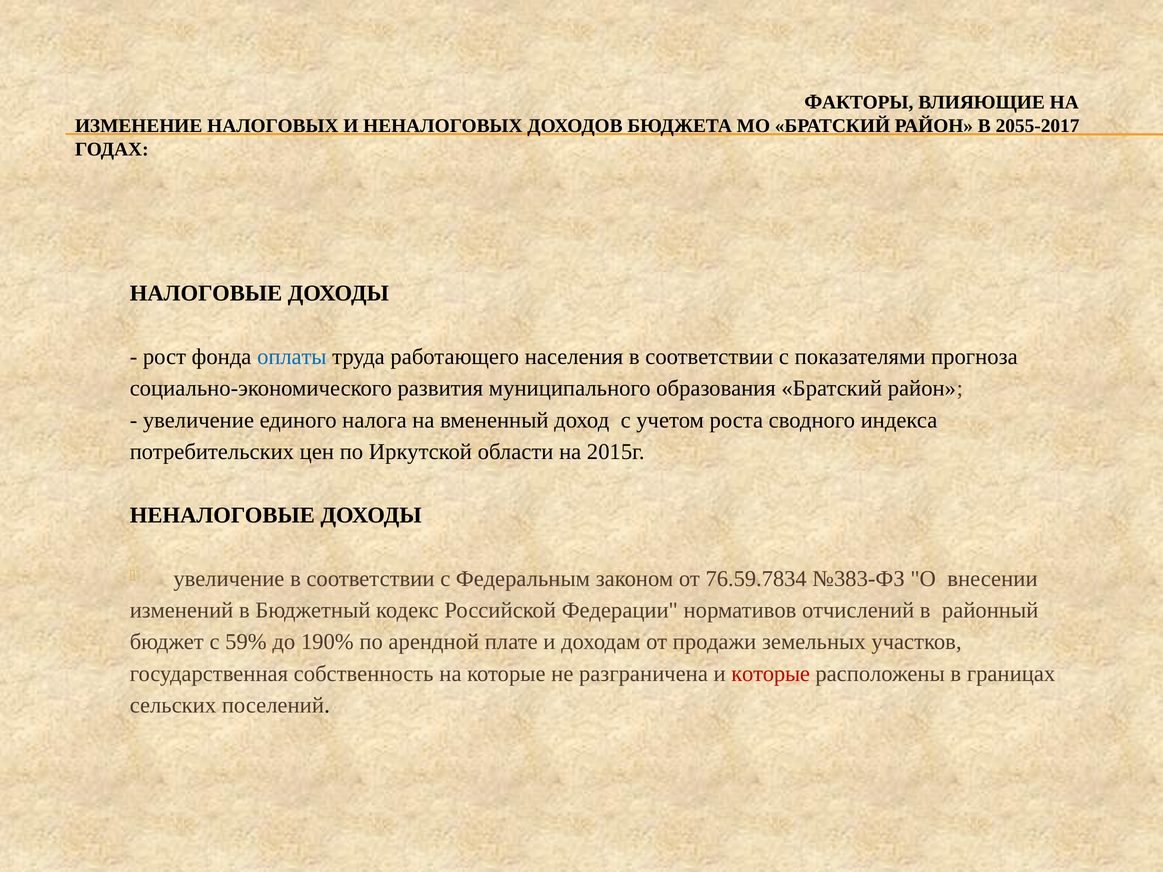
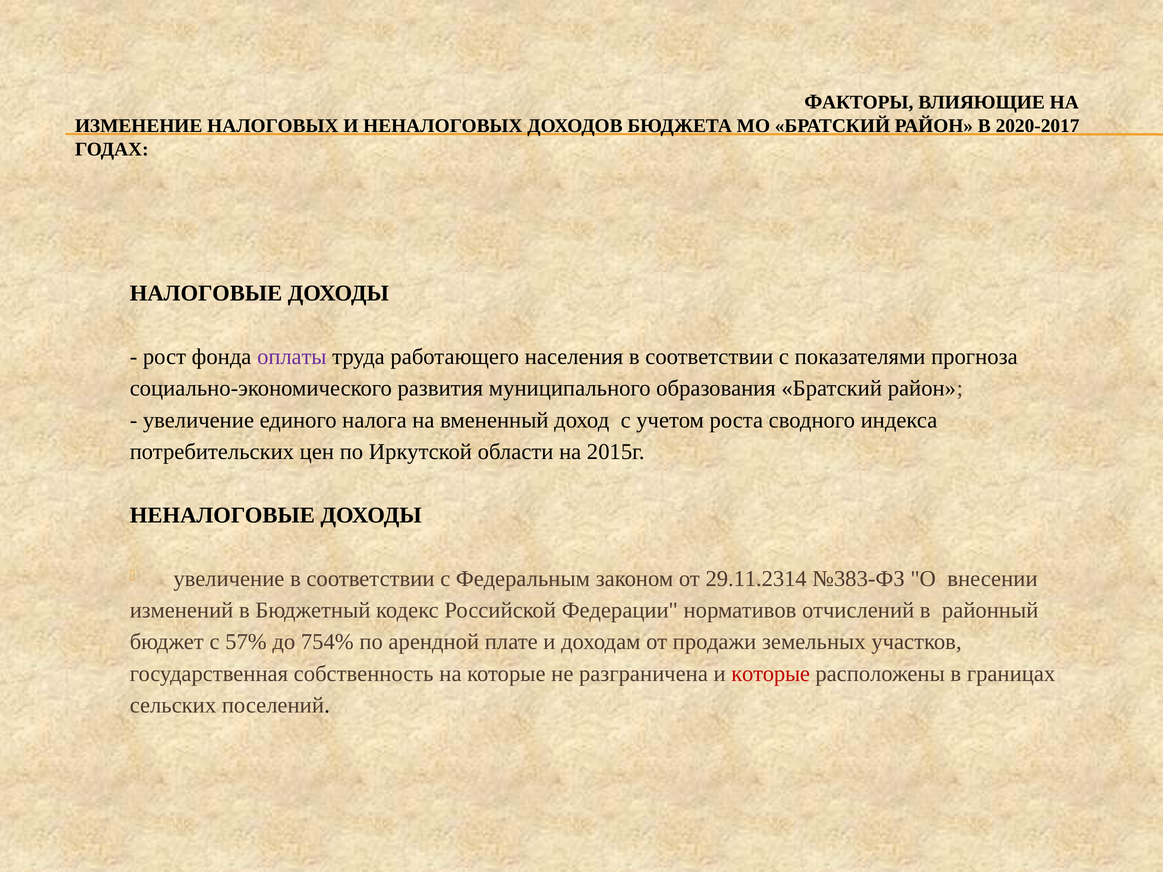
2055-2017: 2055-2017 -> 2020-2017 (1038, 126)
оплаты colour: blue -> purple (292, 357)
76.59.7834: 76.59.7834 -> 29.11.2314 (756, 579)
59%: 59% -> 57% (246, 642)
190%: 190% -> 754% (327, 642)
